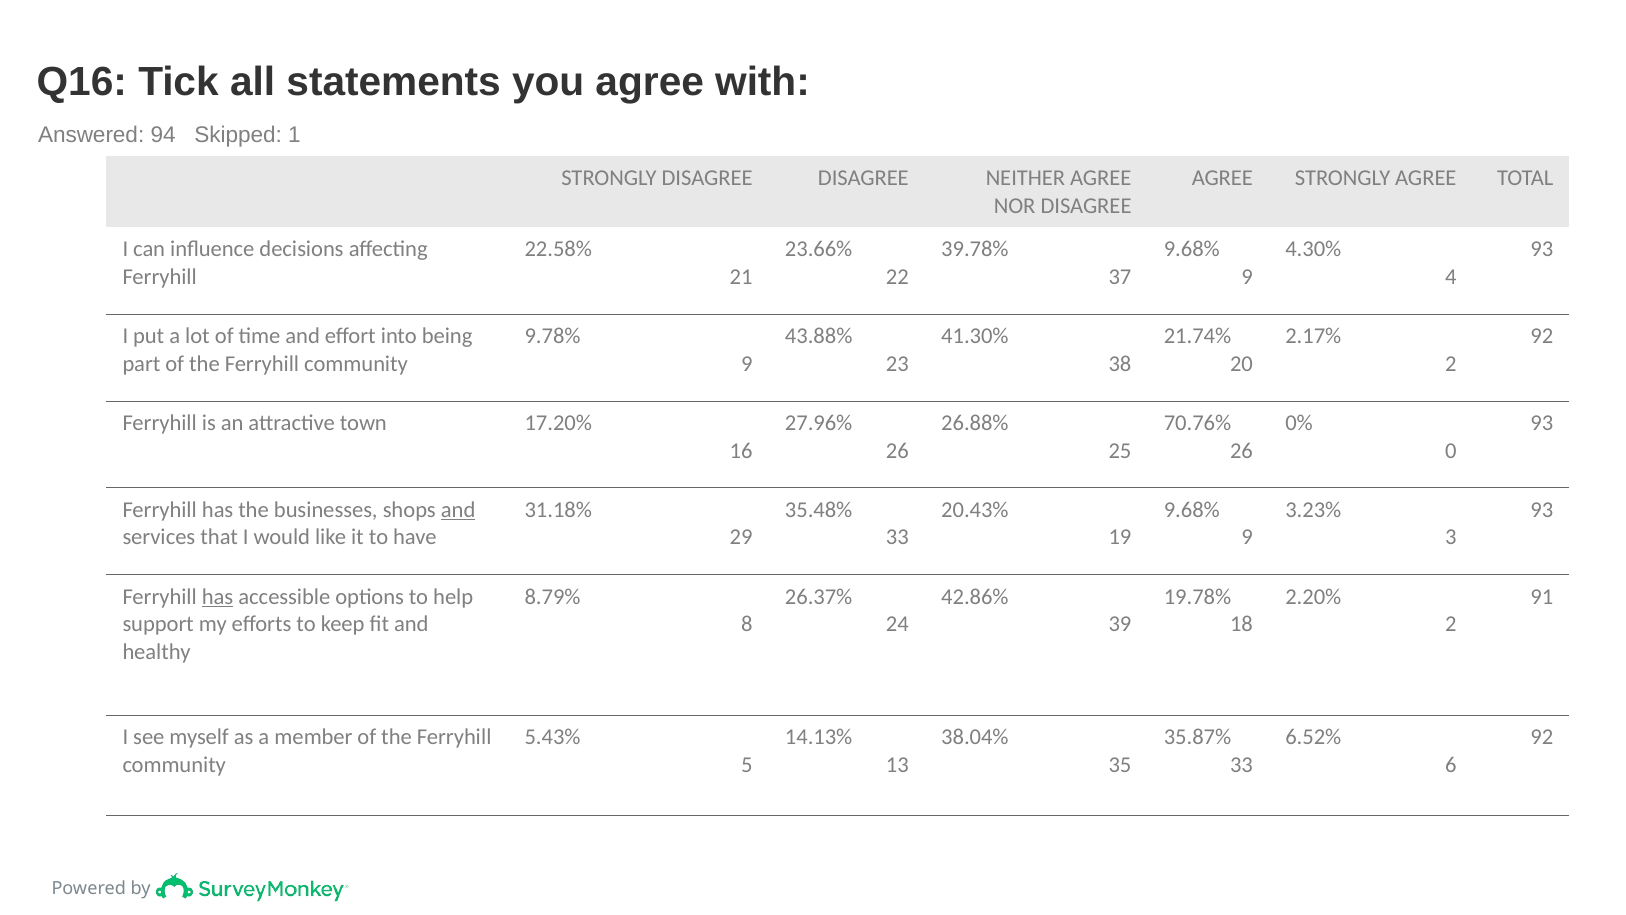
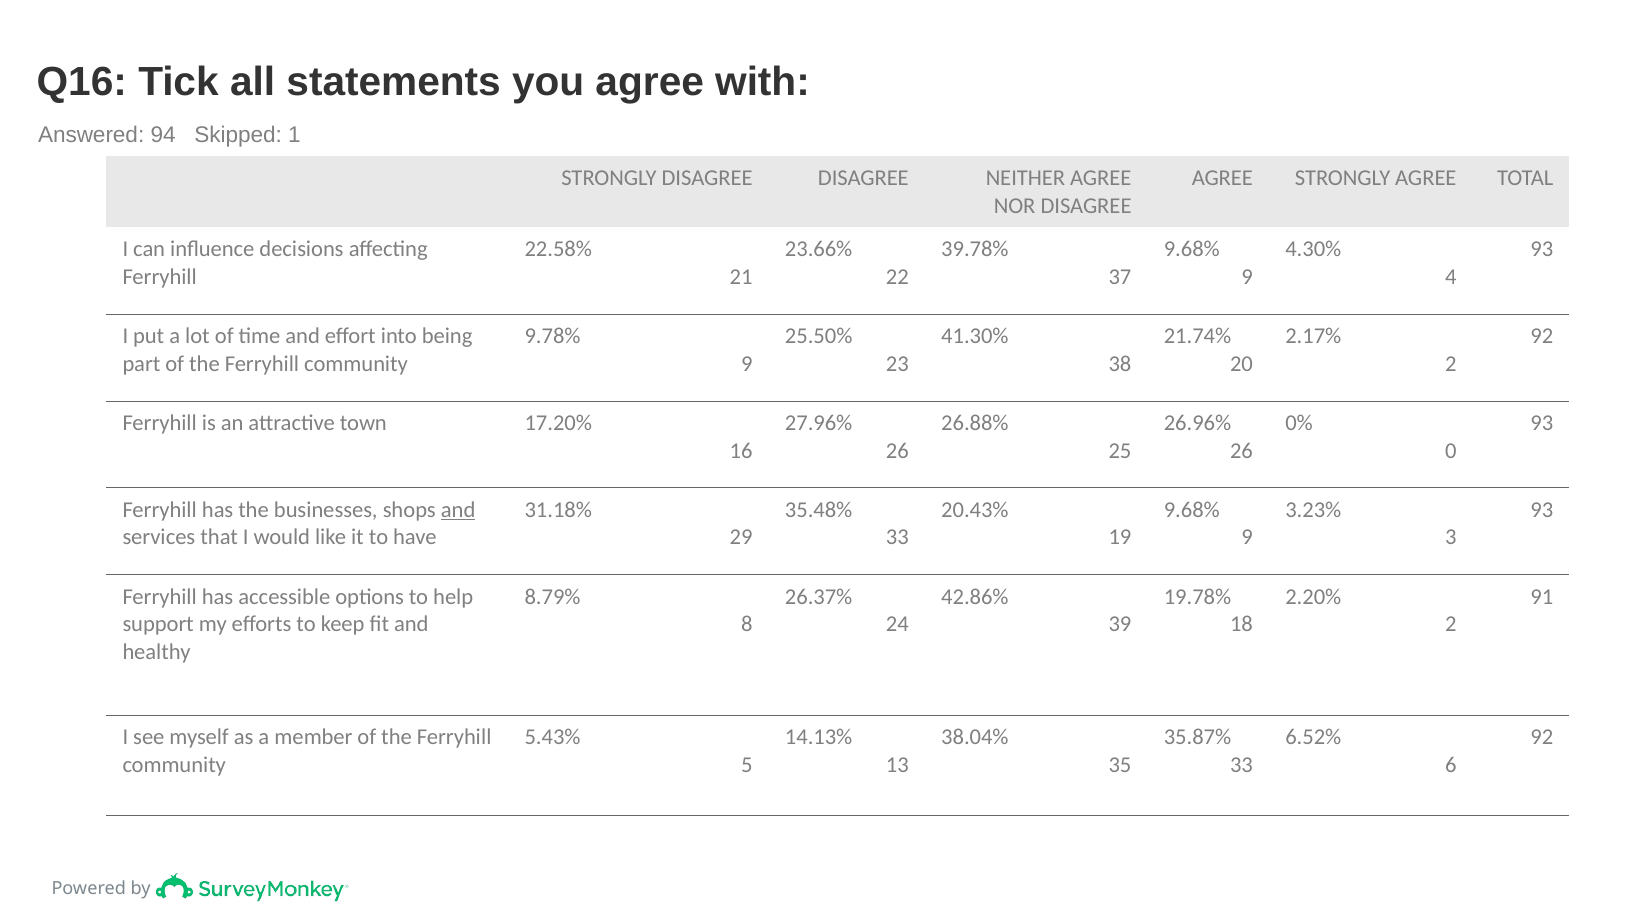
43.88%: 43.88% -> 25.50% (819, 336)
70.76%: 70.76% -> 26.96% (1198, 423)
has underline: present -> none (218, 597)
